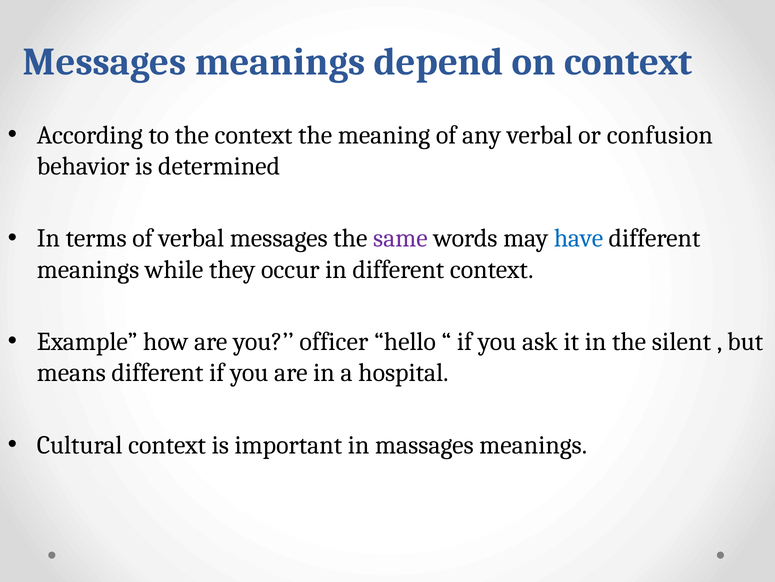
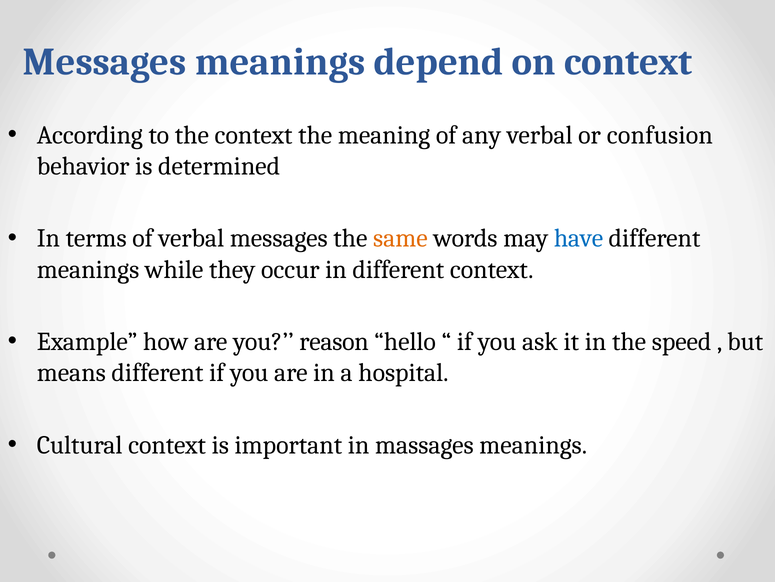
same colour: purple -> orange (400, 238)
officer: officer -> reason (334, 341)
silent: silent -> speed (682, 341)
